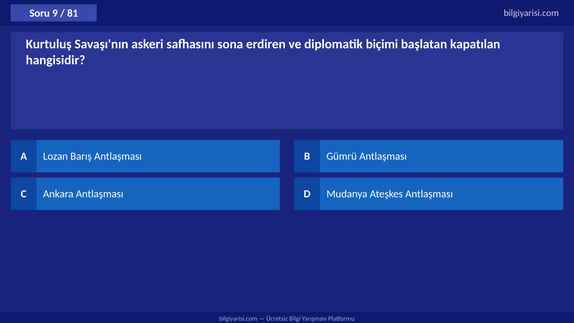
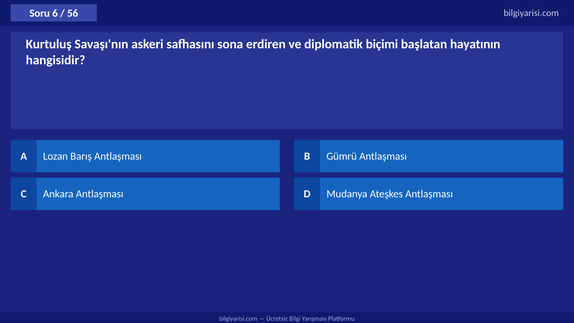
9: 9 -> 6 (55, 13)
81: 81 -> 56 (73, 13)
kapatılan: kapatılan -> hayatının (475, 44)
